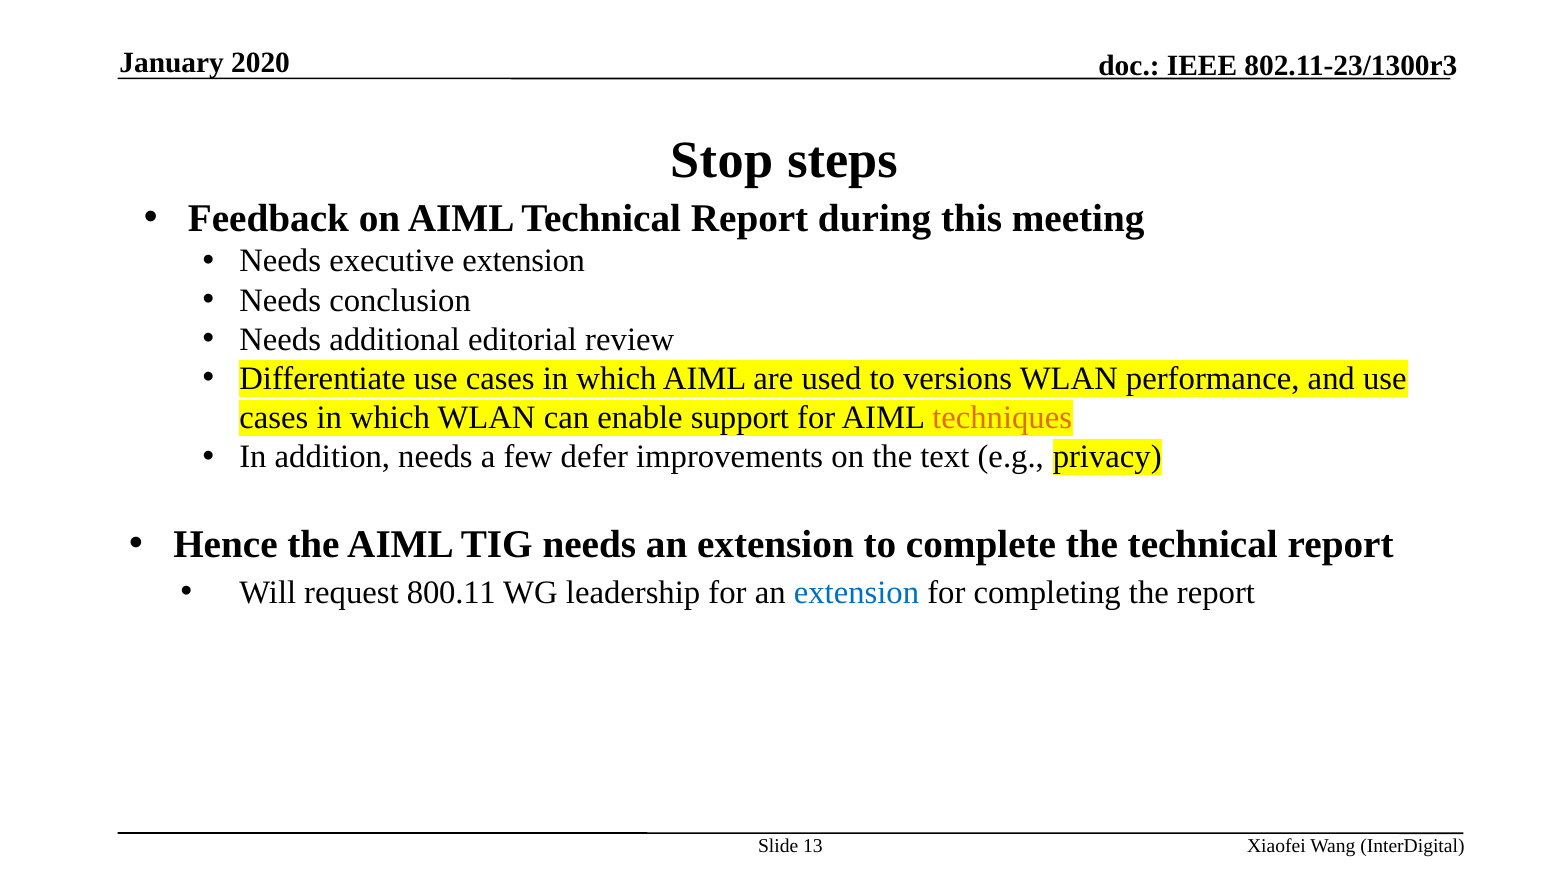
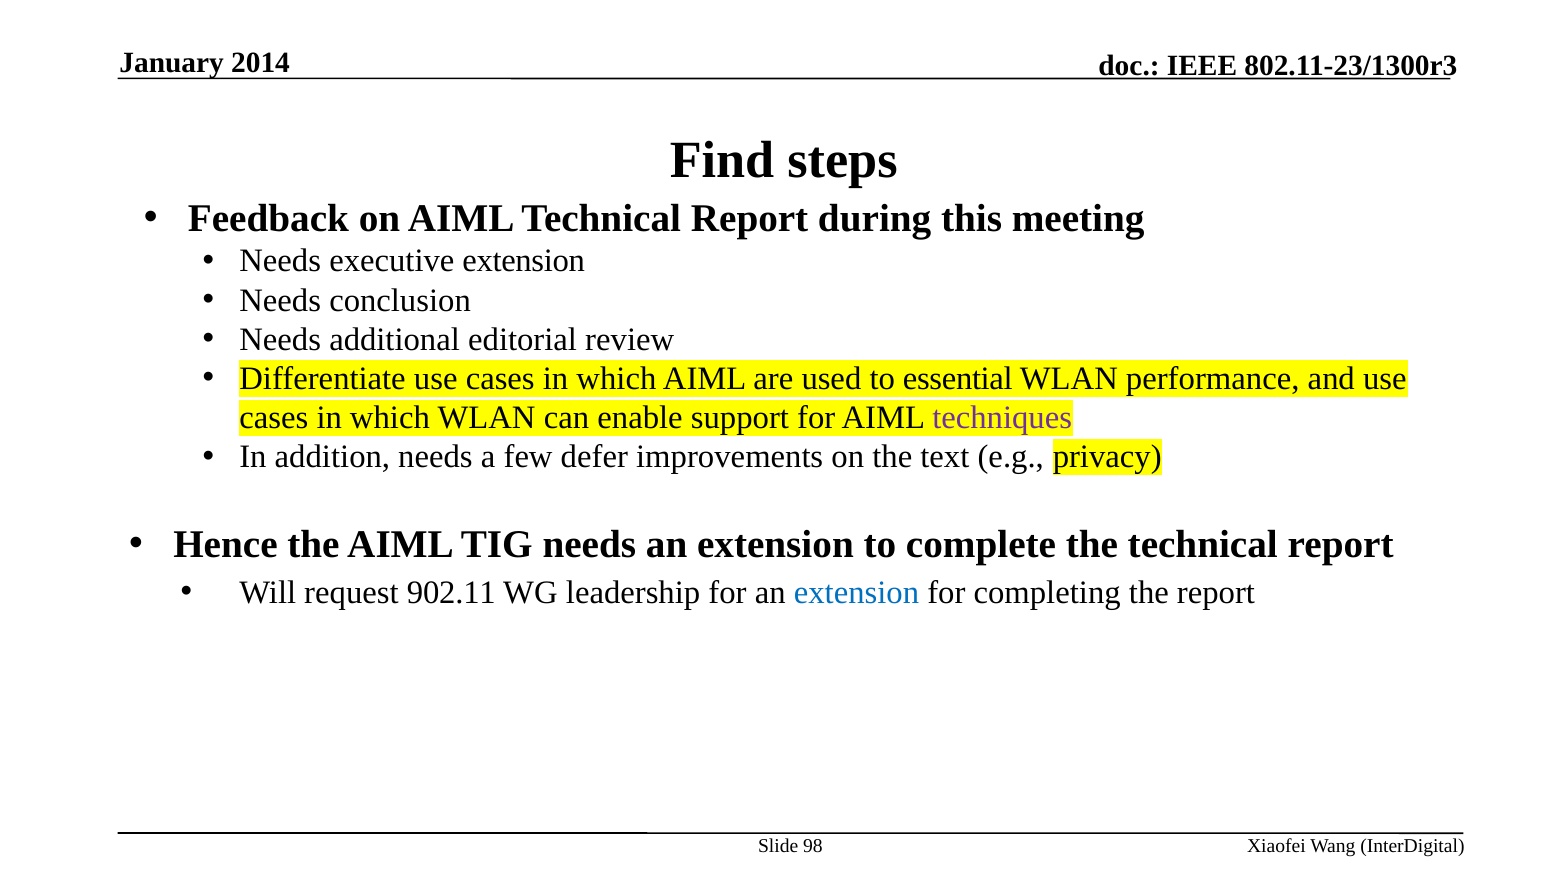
2020: 2020 -> 2014 (261, 62)
Stop: Stop -> Find (722, 160)
versions: versions -> essential (958, 379)
techniques colour: orange -> purple (1002, 418)
800.11: 800.11 -> 902.11 (451, 592)
13: 13 -> 98 (813, 846)
